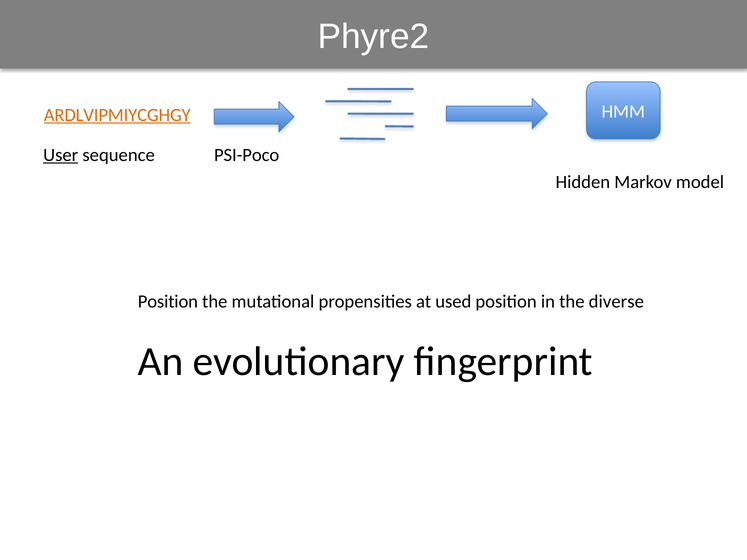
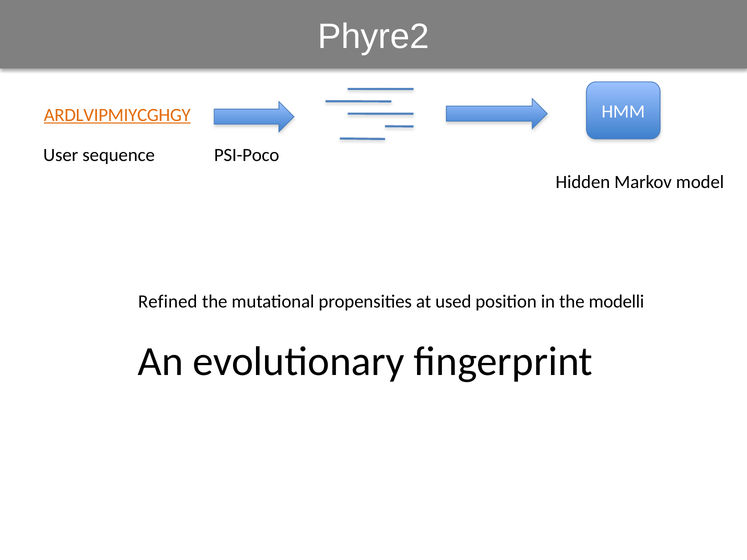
User underline: present -> none (61, 155)
Position: Position -> Refined (168, 301)
diverse: diverse -> modelli (616, 301)
